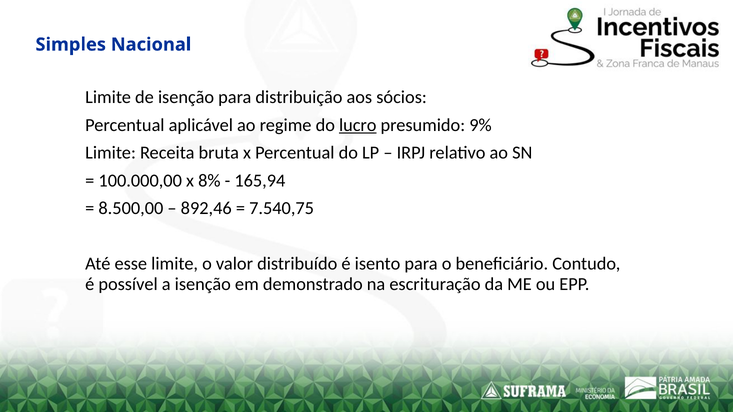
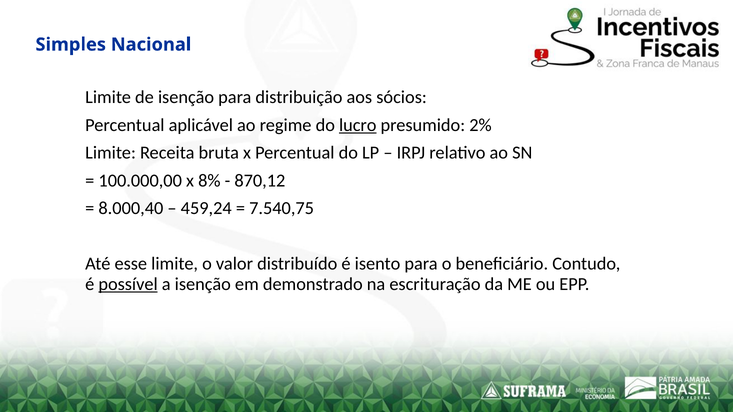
9%: 9% -> 2% (481, 125)
165,94: 165,94 -> 870,12 (260, 181)
8.500,00: 8.500,00 -> 8.000,40 (131, 209)
892,46: 892,46 -> 459,24 (206, 209)
possível underline: none -> present (128, 284)
